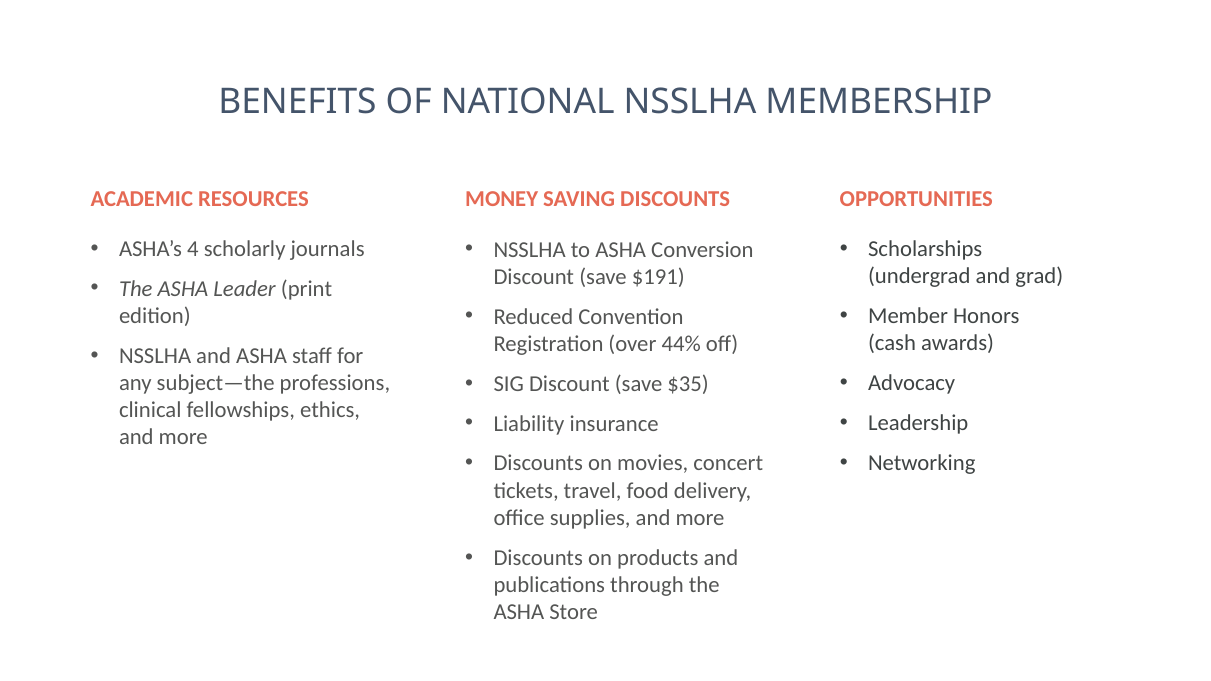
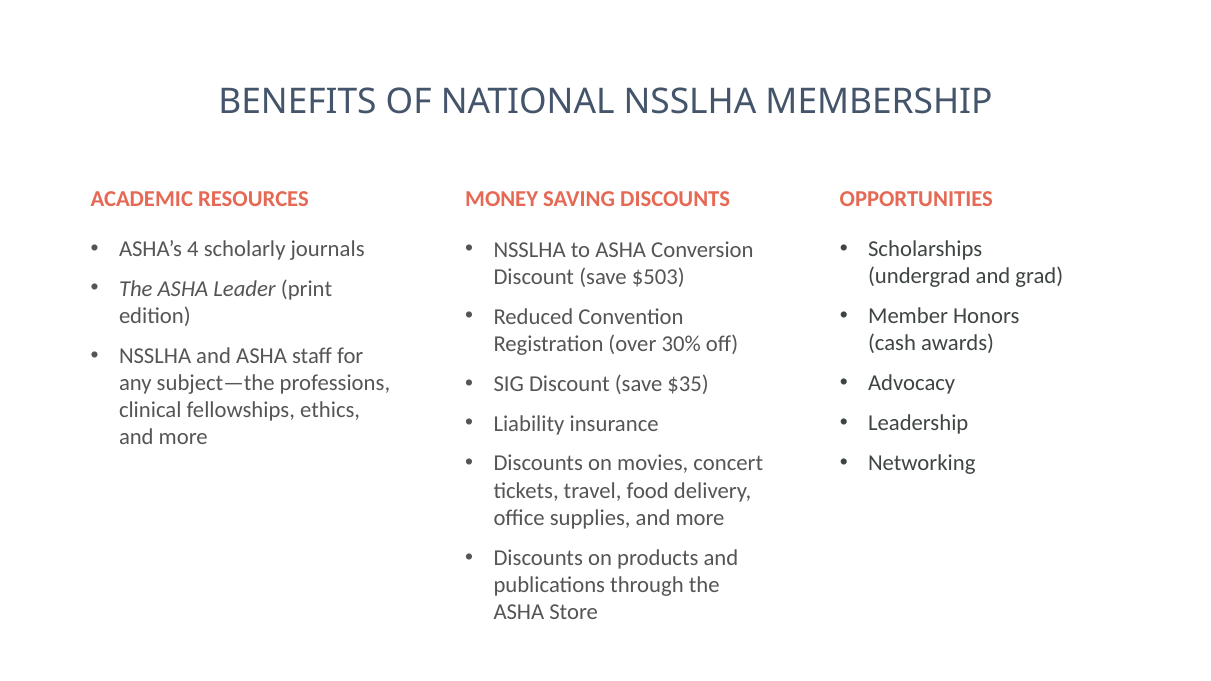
$191: $191 -> $503 (658, 277)
44%: 44% -> 30% (681, 344)
